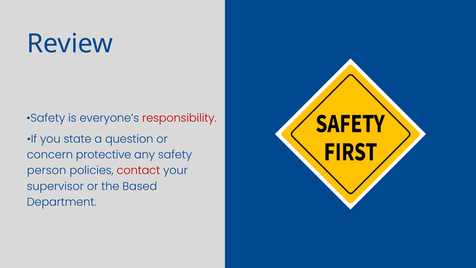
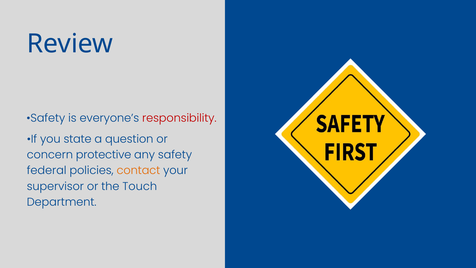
person: person -> federal (47, 170)
contact colour: red -> orange (138, 170)
Based: Based -> Touch (140, 186)
